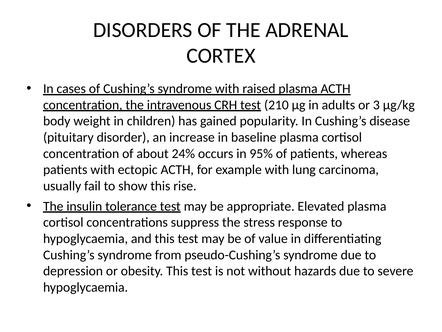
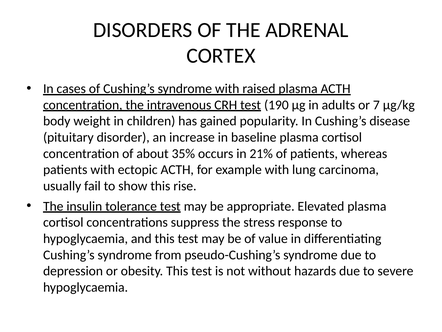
210: 210 -> 190 (276, 105)
3: 3 -> 7 (376, 105)
24%: 24% -> 35% (183, 153)
95%: 95% -> 21% (261, 153)
